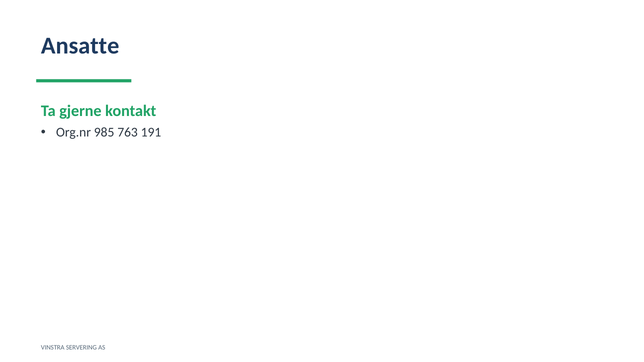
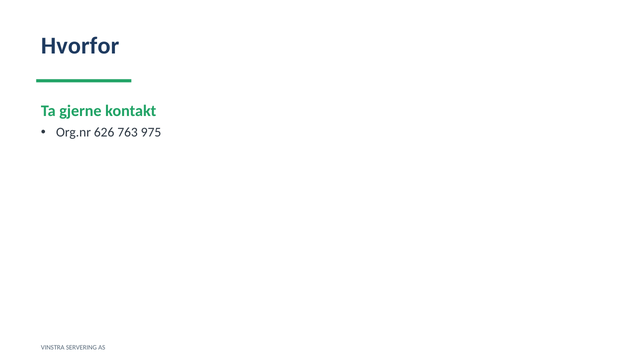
Ansatte: Ansatte -> Hvorfor (80, 46)
985: 985 -> 626 (104, 132)
191: 191 -> 975 (151, 132)
